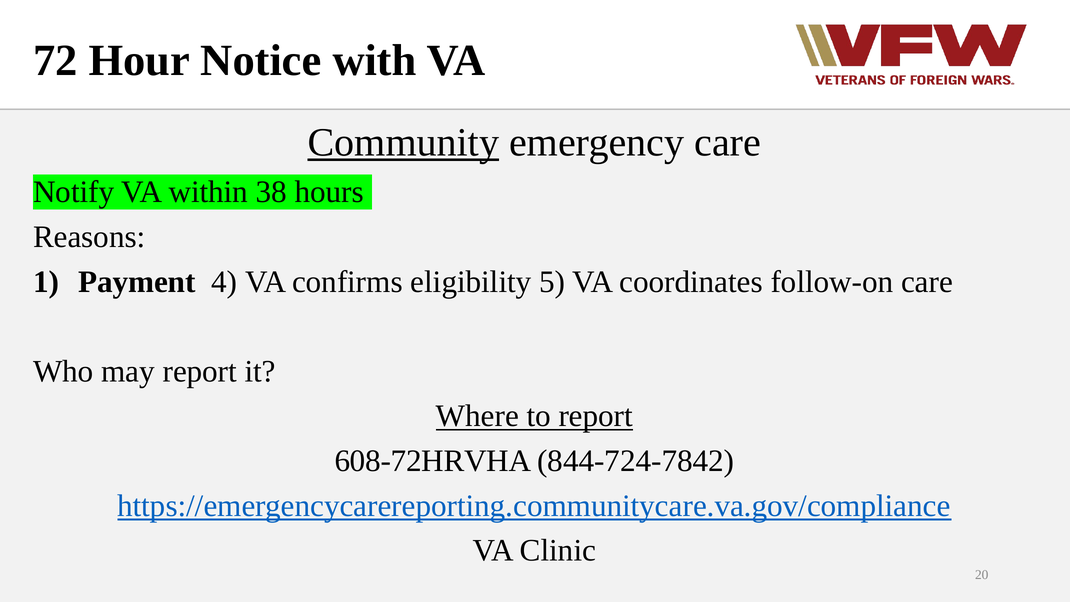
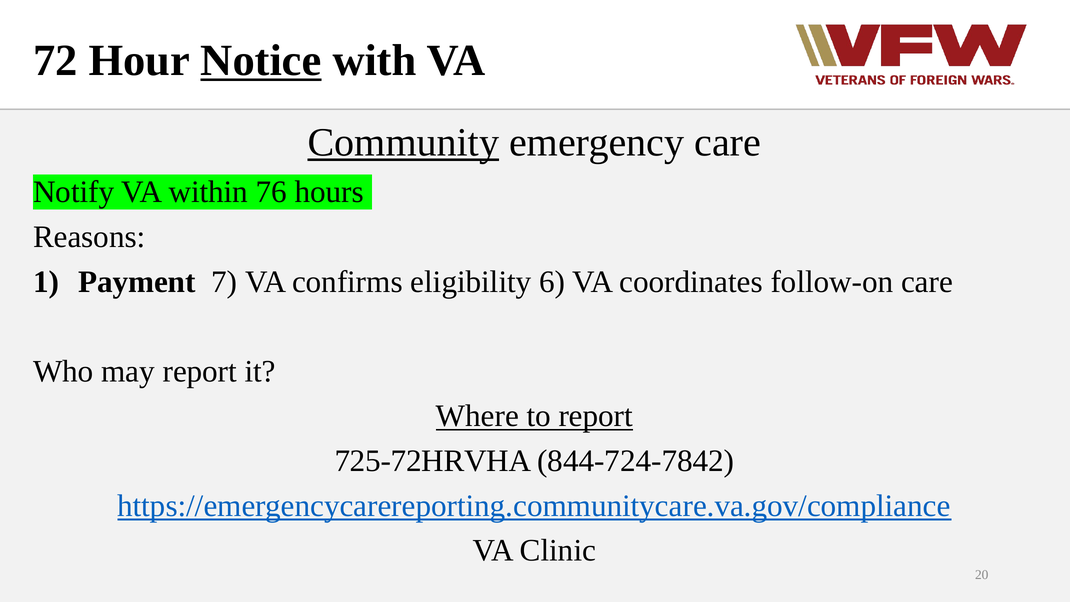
Notice underline: none -> present (261, 61)
38: 38 -> 76 (271, 192)
4: 4 -> 7 (224, 282)
5: 5 -> 6 (552, 282)
608-72HRVHA: 608-72HRVHA -> 725-72HRVHA (433, 461)
